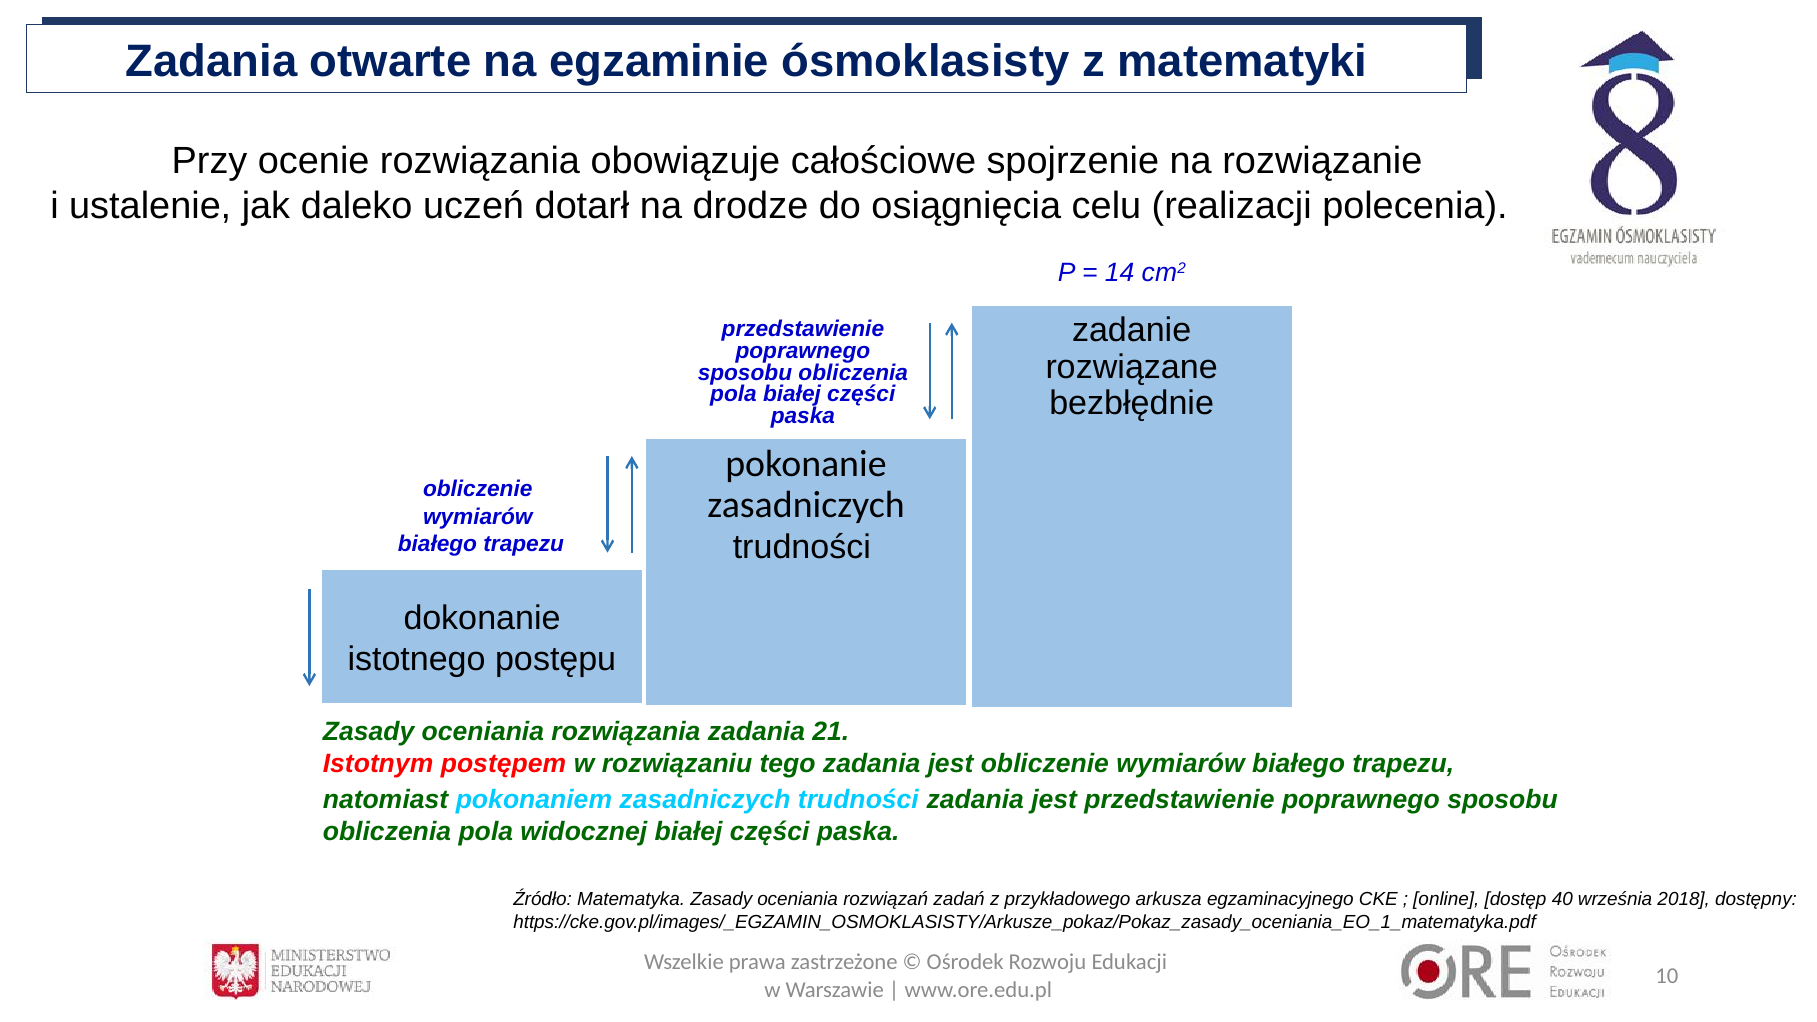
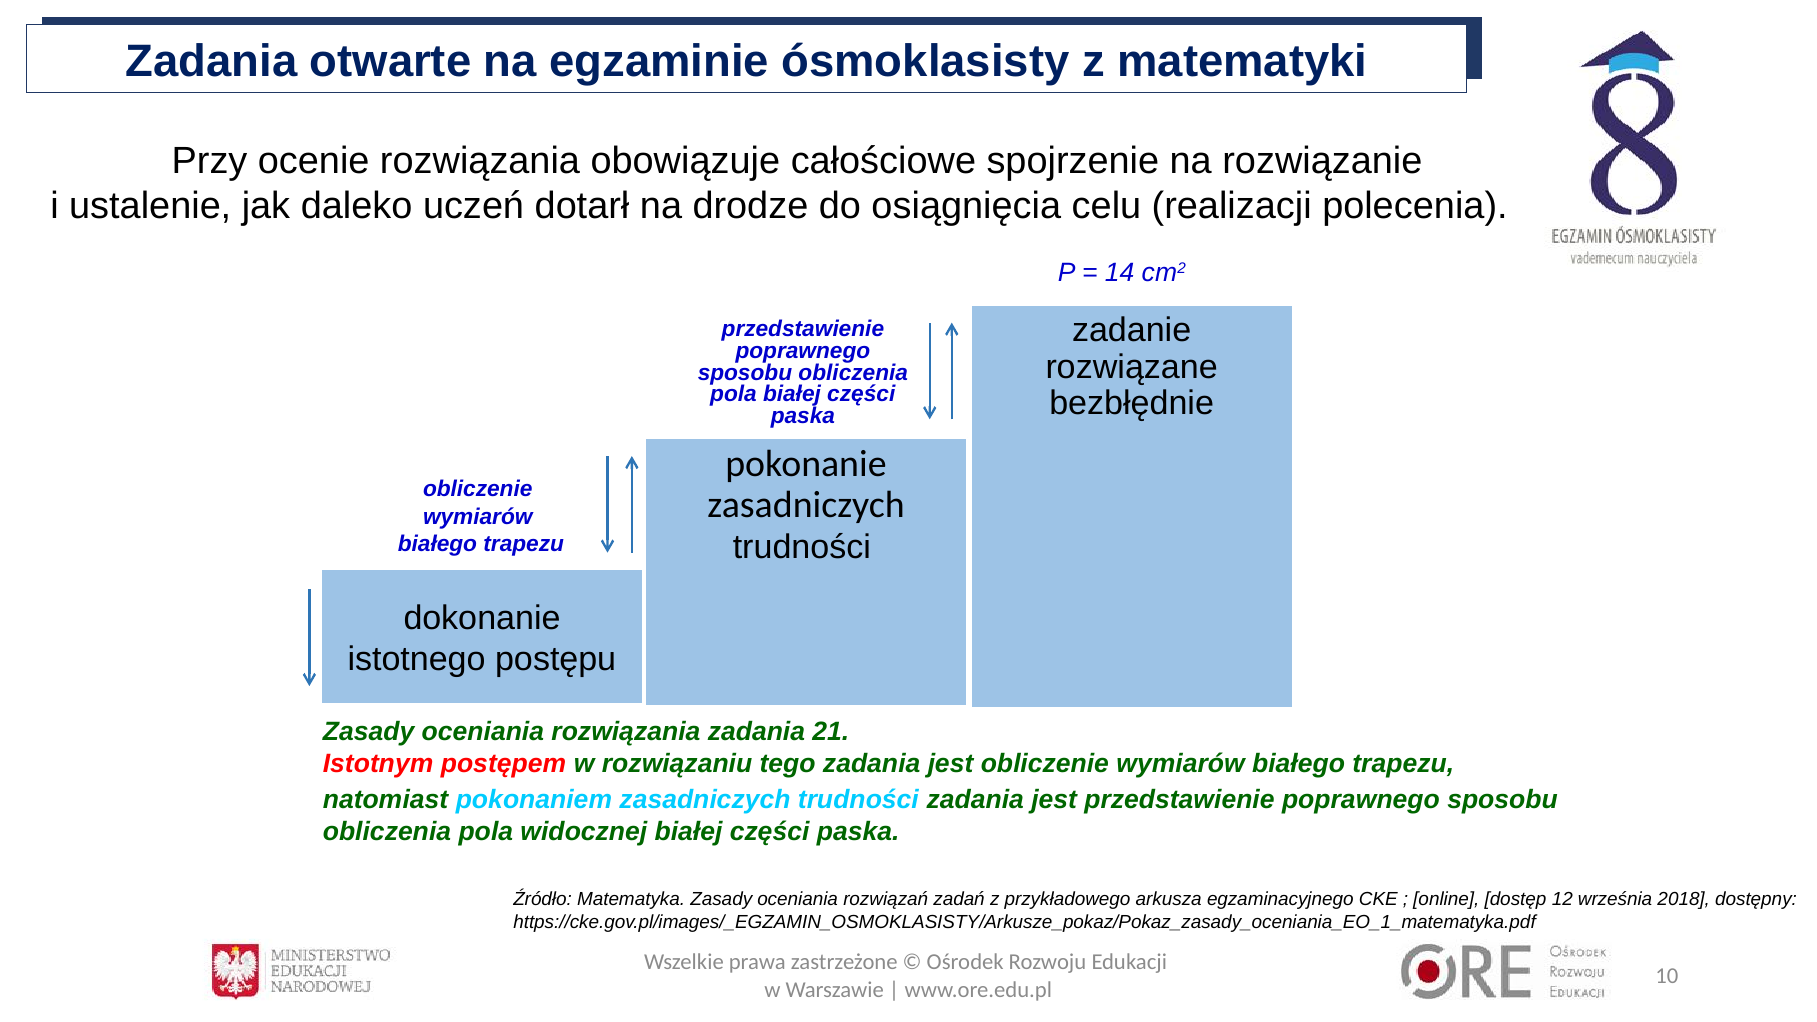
40: 40 -> 12 (1562, 899)
